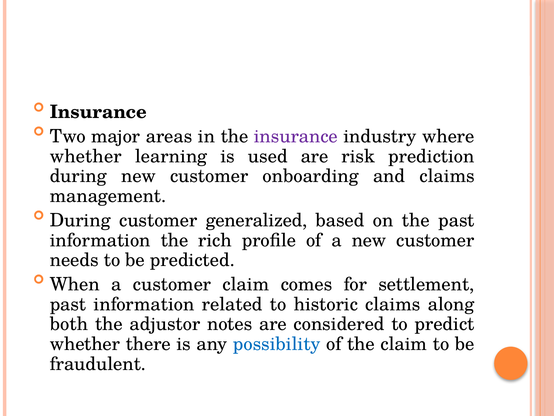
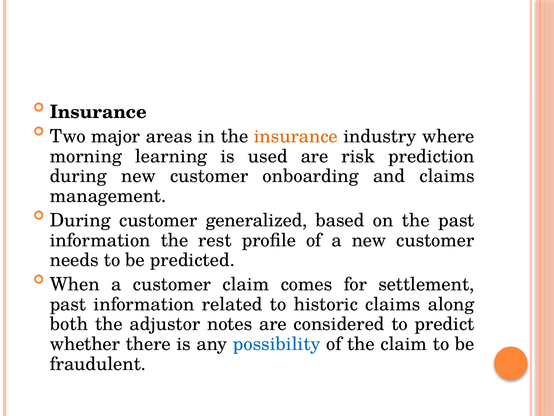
insurance colour: purple -> orange (296, 136)
whether: whether -> morning (86, 156)
rich: rich -> rest (215, 240)
